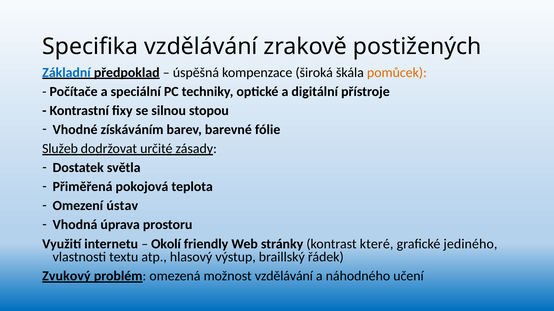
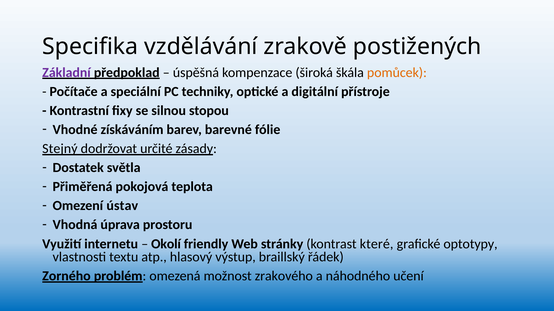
Základní colour: blue -> purple (66, 73)
Služeb: Služeb -> Stejný (60, 149)
jediného: jediného -> optotypy (471, 244)
Zvukový: Zvukový -> Zorného (66, 277)
možnost vzdělávání: vzdělávání -> zrakového (284, 277)
